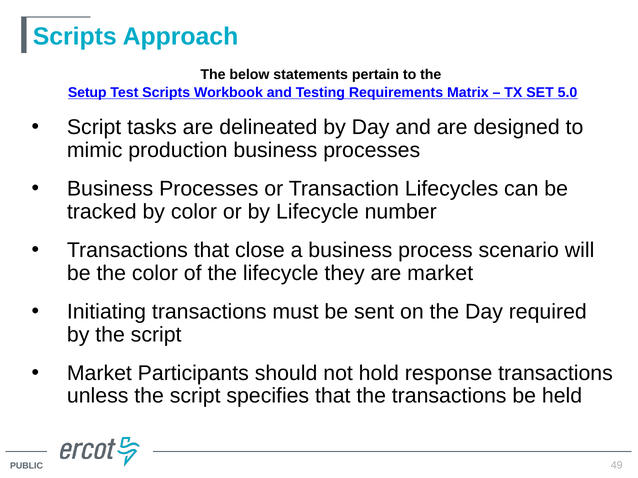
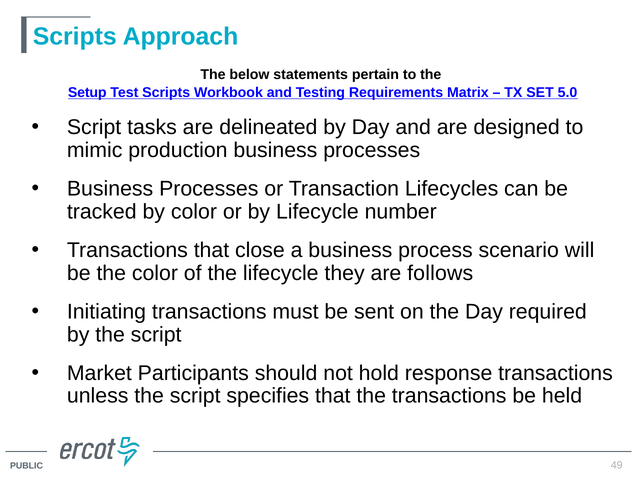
are market: market -> follows (440, 273)
